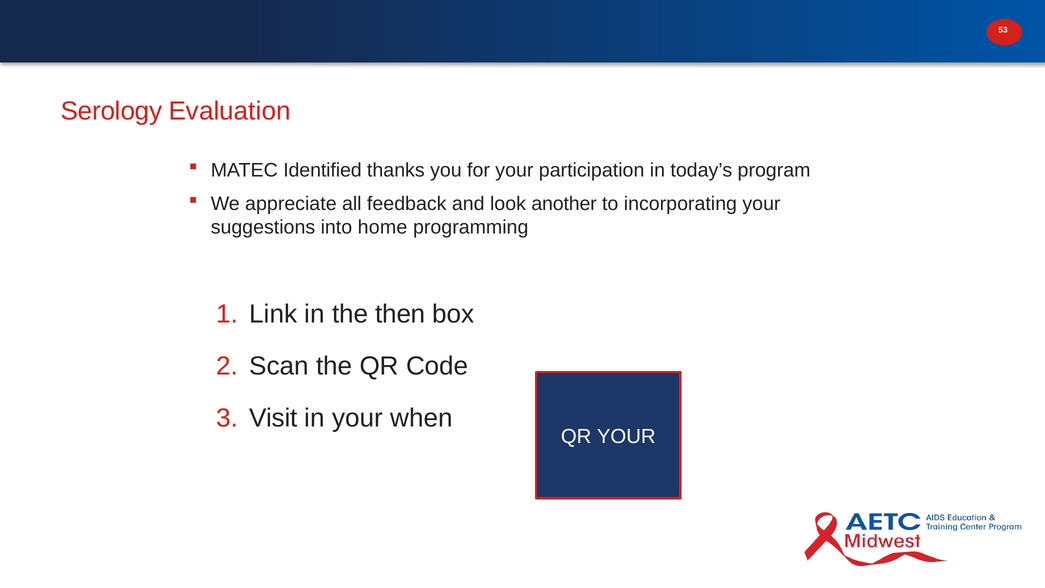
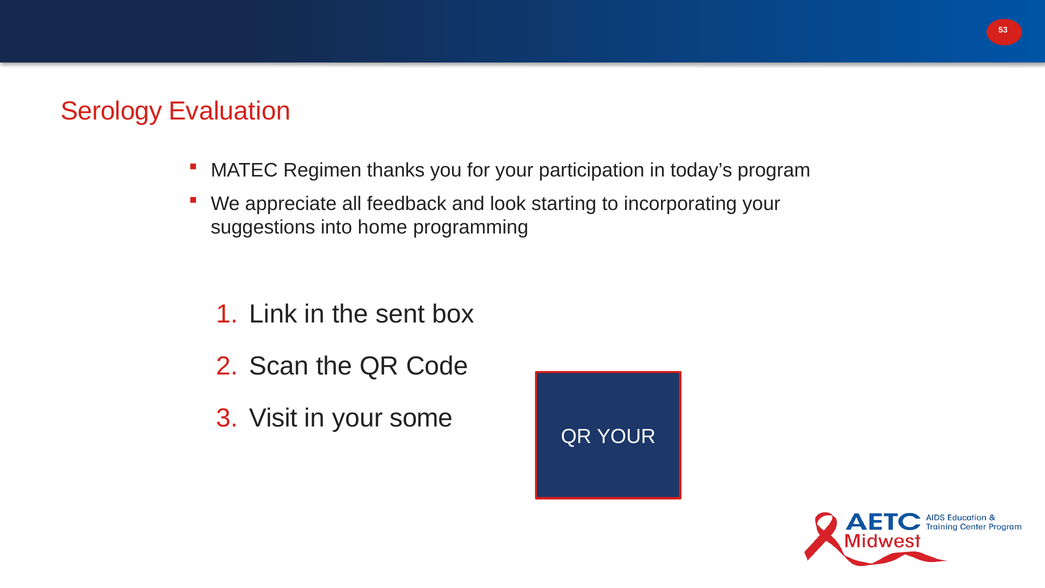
Identified: Identified -> Regimen (322, 170)
another: another -> starting (564, 204)
then: then -> sent (400, 314)
when: when -> some (421, 418)
